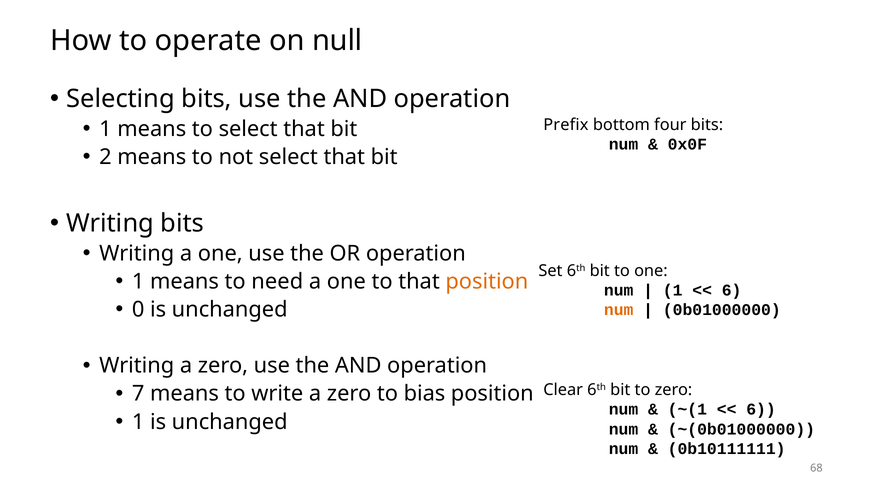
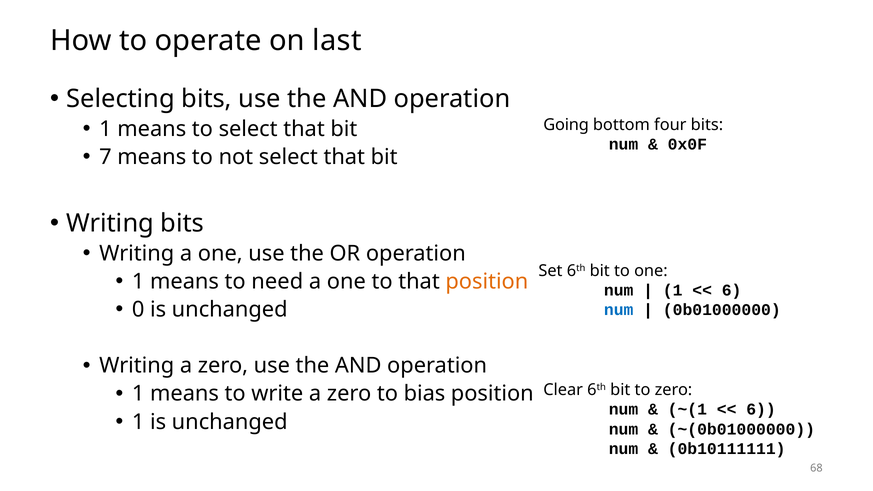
null: null -> last (337, 41)
Prefix: Prefix -> Going (566, 125)
2: 2 -> 7 (105, 157)
num colour: orange -> blue (619, 310)
7: 7 -> 1 (138, 394)
